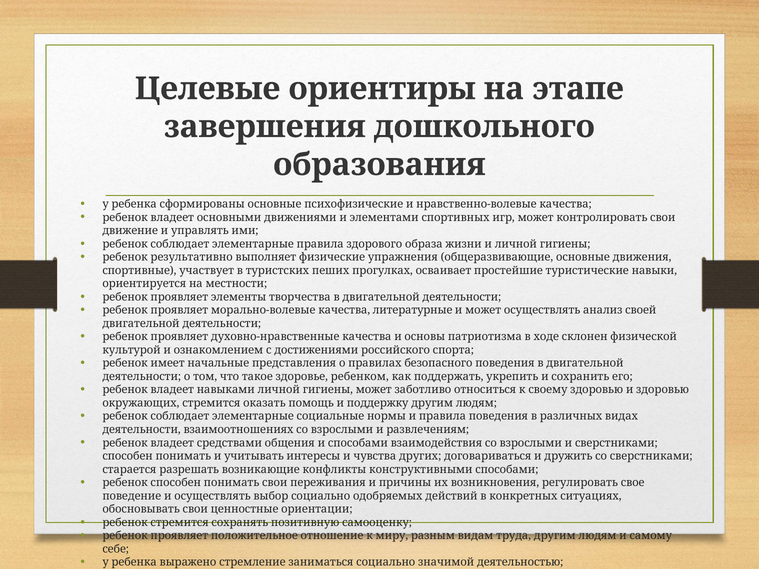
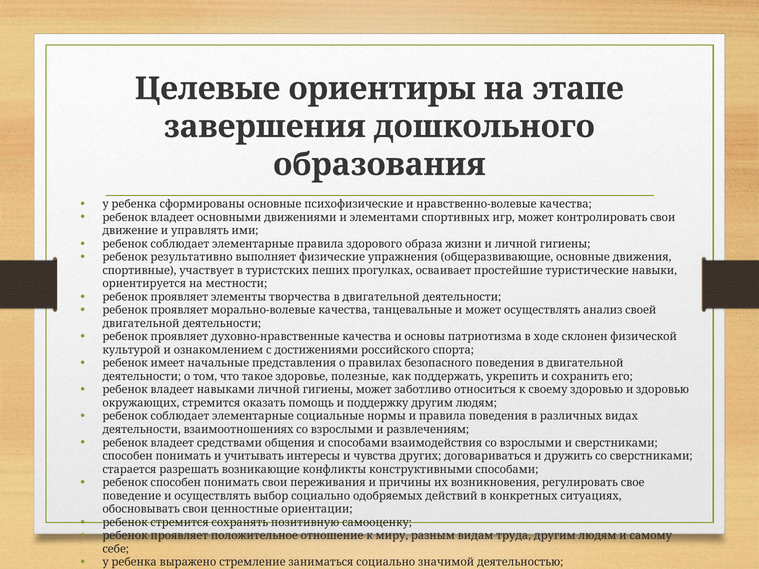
литературные: литературные -> танцевальные (413, 310)
ребенком: ребенком -> полезные (360, 377)
